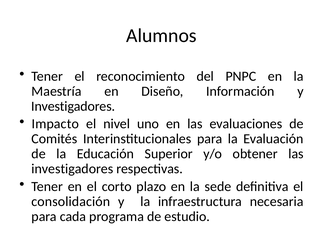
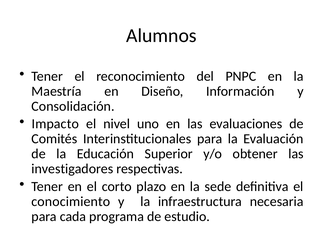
Investigadores: Investigadores -> Consolidación (73, 106)
consolidación: consolidación -> conocimiento (71, 202)
